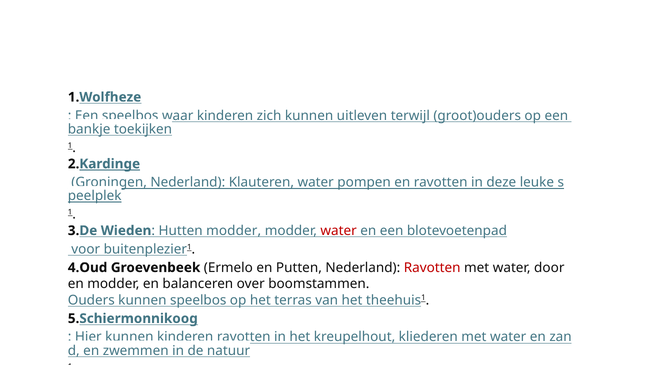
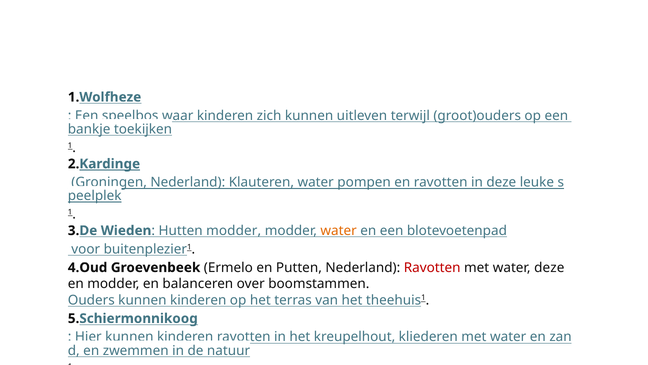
water colour: red -> orange (339, 230)
water door: door -> deze (549, 267)
Ouders kunnen speelbos: speelbos -> kinderen (198, 300)
